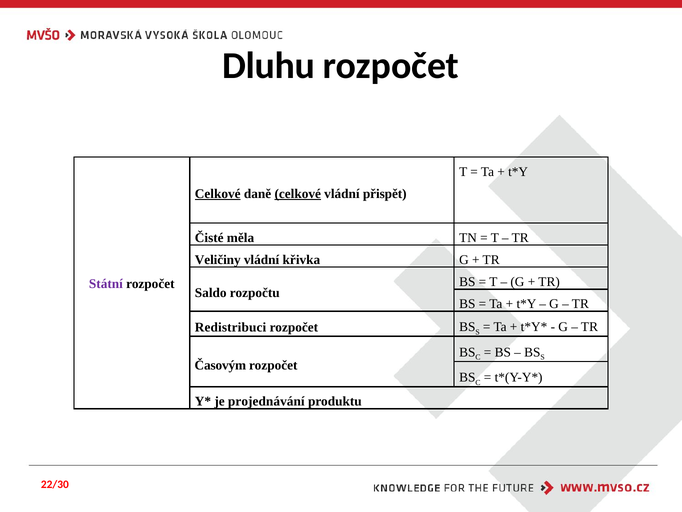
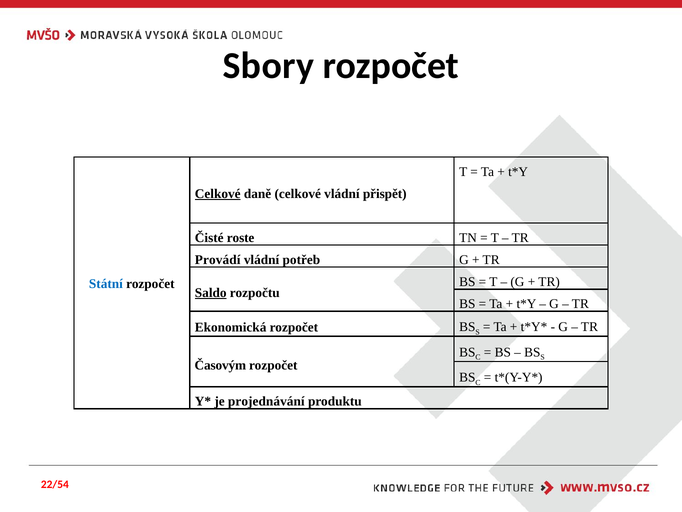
Dluhu: Dluhu -> Sbory (268, 66)
celkové underline: present -> none (298, 194)
měla: měla -> roste (241, 238)
Veličiny: Veličiny -> Provádí (218, 260)
křivka: křivka -> potřeb (301, 260)
Státní colour: purple -> blue (106, 284)
Saldo underline: none -> present (211, 293)
Redistribuci: Redistribuci -> Ekonomická (231, 327)
22/30: 22/30 -> 22/54 (55, 484)
